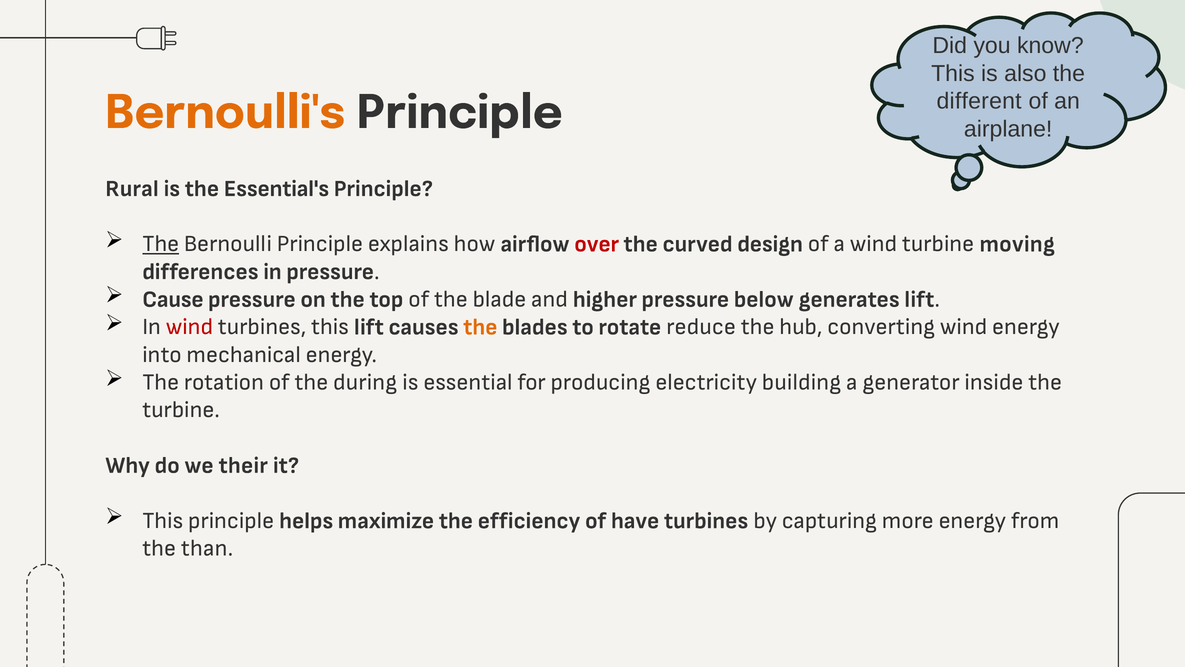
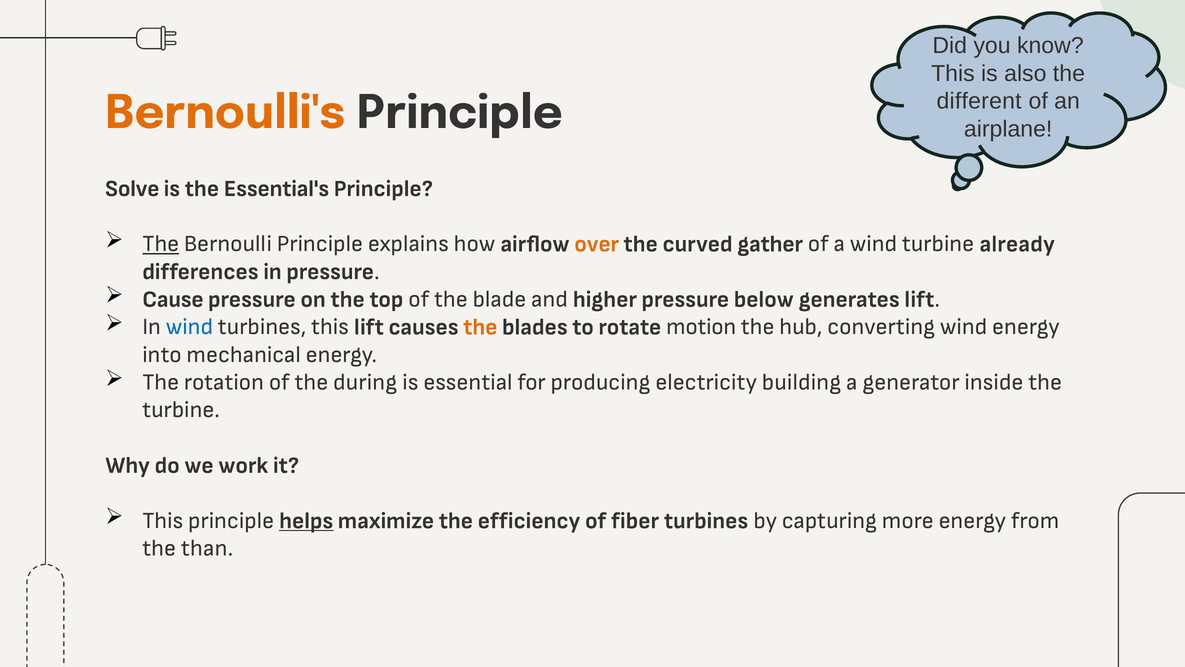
Rural: Rural -> Solve (132, 188)
over colour: red -> orange (597, 244)
design: design -> gather (770, 244)
moving: moving -> already (1017, 244)
wind colour: red -> blue (189, 327)
reduce: reduce -> motion (701, 327)
their: their -> work (243, 465)
helps underline: none -> present (306, 520)
have: have -> fiber (635, 520)
